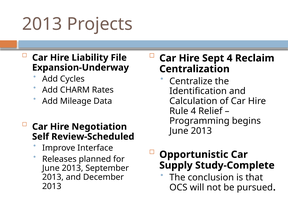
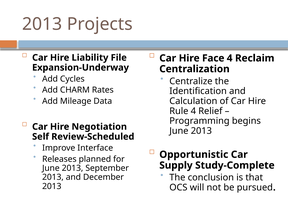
Sept: Sept -> Face (213, 58)
